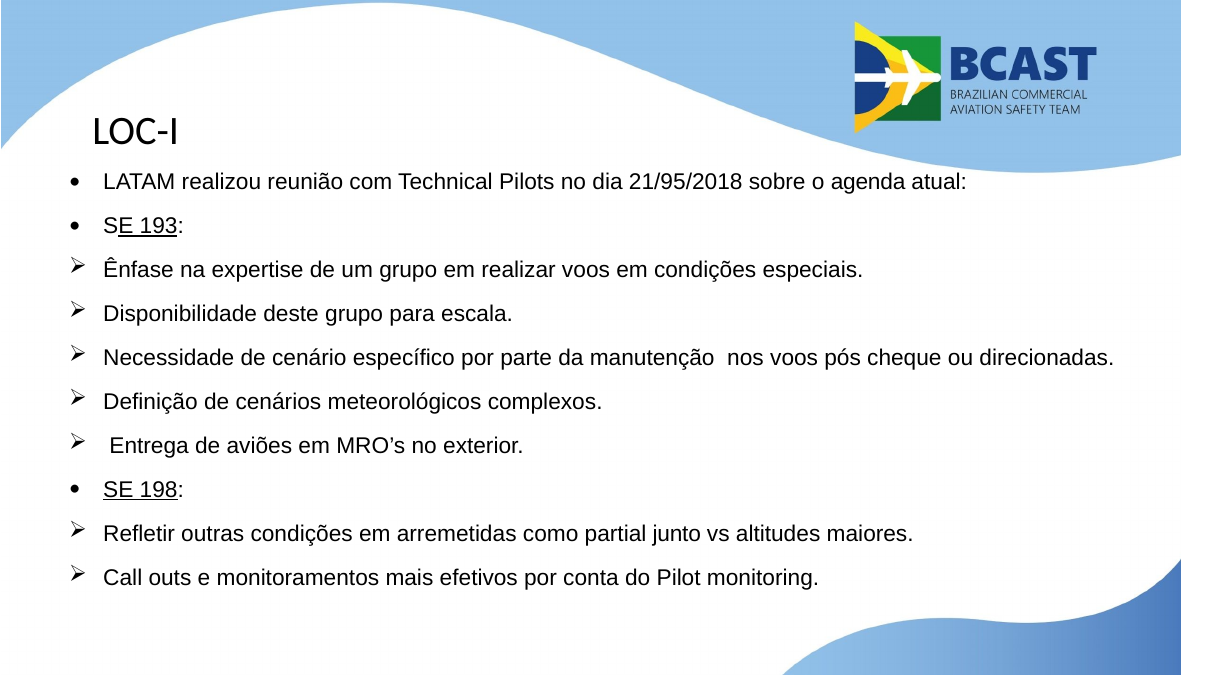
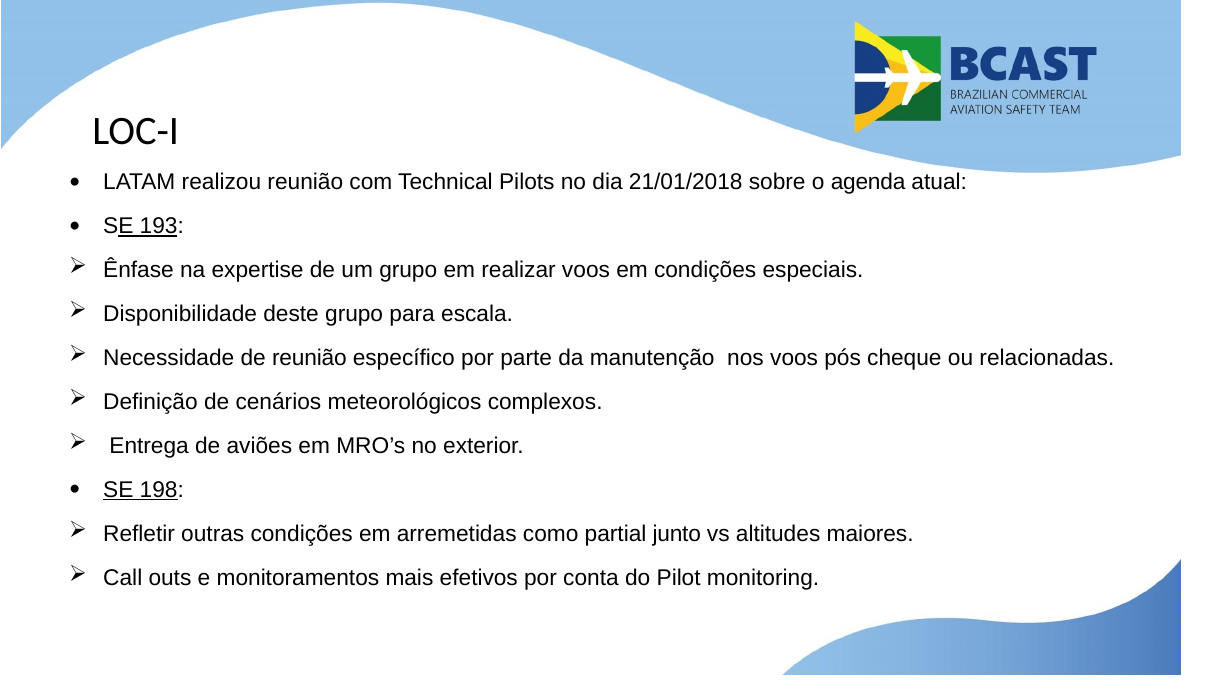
21/95/2018: 21/95/2018 -> 21/01/2018 (686, 182)
de cenário: cenário -> reunião (309, 358)
direcionadas: direcionadas -> relacionadas (1047, 358)
